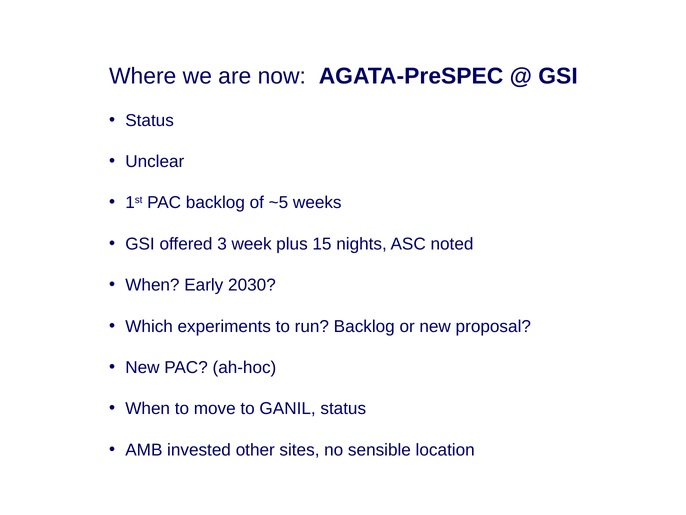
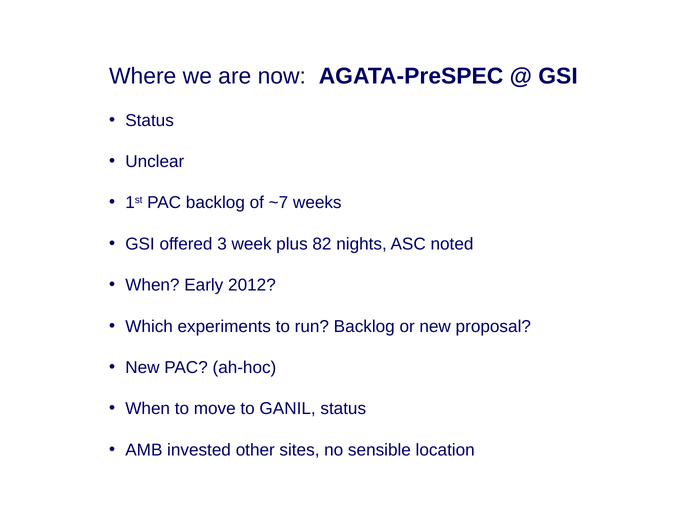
~5: ~5 -> ~7 (279, 203)
15: 15 -> 82 (322, 244)
2030: 2030 -> 2012 (252, 285)
